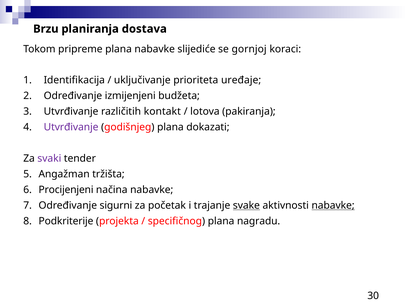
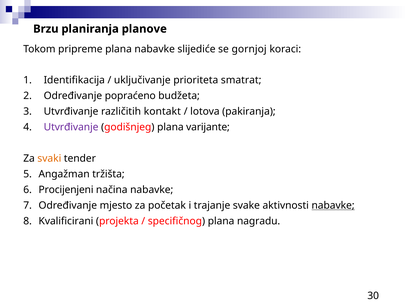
dostava: dostava -> planove (144, 29)
uređaje: uređaje -> smatrat (241, 80)
izmijenjeni: izmijenjeni -> popraćeno (130, 96)
dokazati: dokazati -> varijante (208, 127)
svaki colour: purple -> orange (49, 159)
sigurni: sigurni -> mjesto (116, 205)
svake underline: present -> none (246, 205)
Podkriterije: Podkriterije -> Kvalificirani (66, 221)
